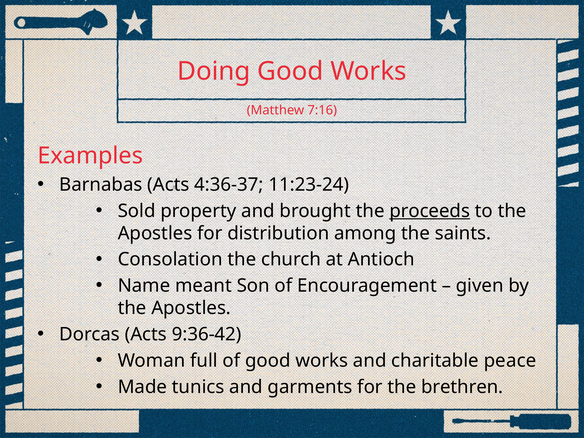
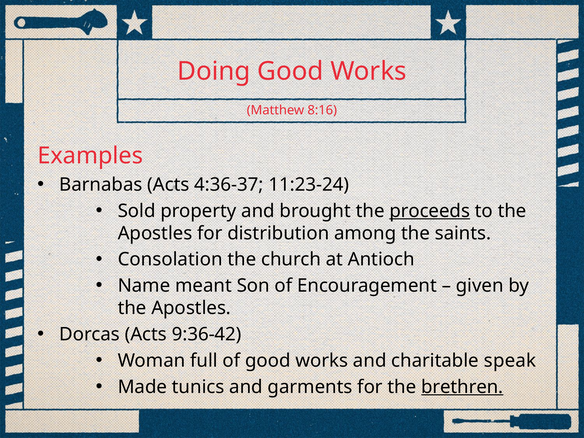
7:16: 7:16 -> 8:16 (322, 110)
peace: peace -> speak (510, 361)
brethren underline: none -> present (462, 387)
